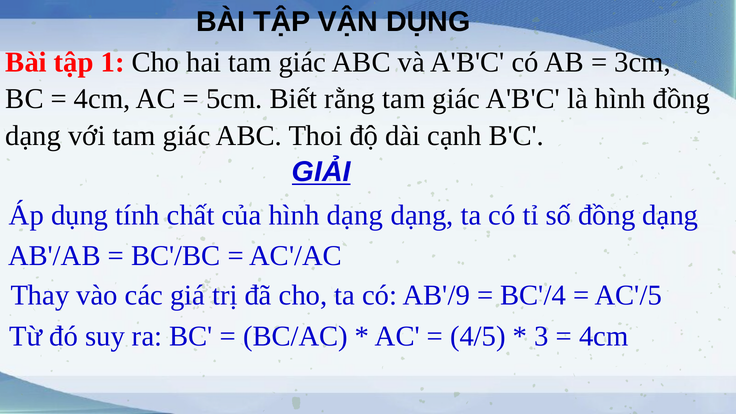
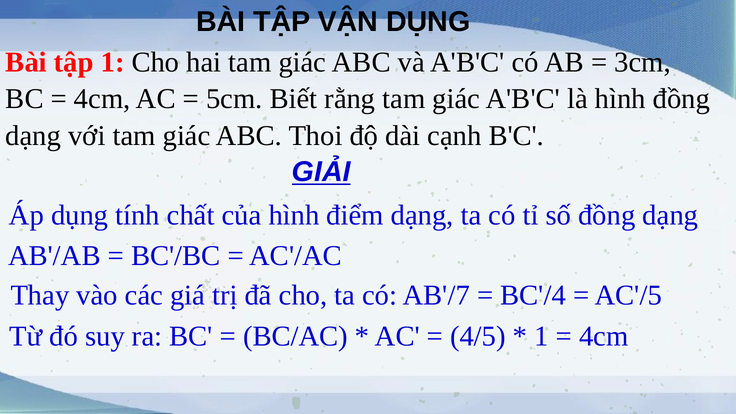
hình dạng: dạng -> điểm (355, 215)
AB'/9: AB'/9 -> AB'/7 (436, 295)
3: 3 -> 1 (542, 336)
